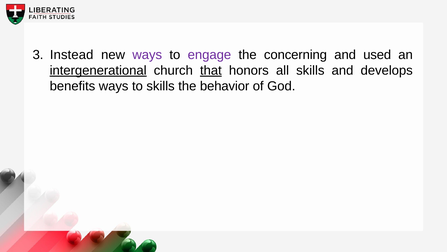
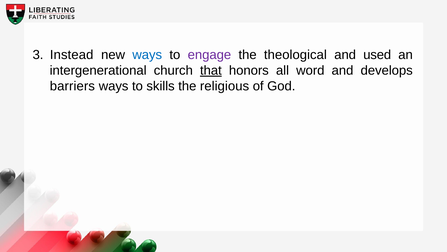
ways colour: purple -> blue (147, 55)
concerning: concerning -> theological (295, 55)
intergenerational underline: present -> none (98, 70)
all skills: skills -> word (310, 70)
benefits: benefits -> barriers (72, 86)
behavior: behavior -> religious (225, 86)
